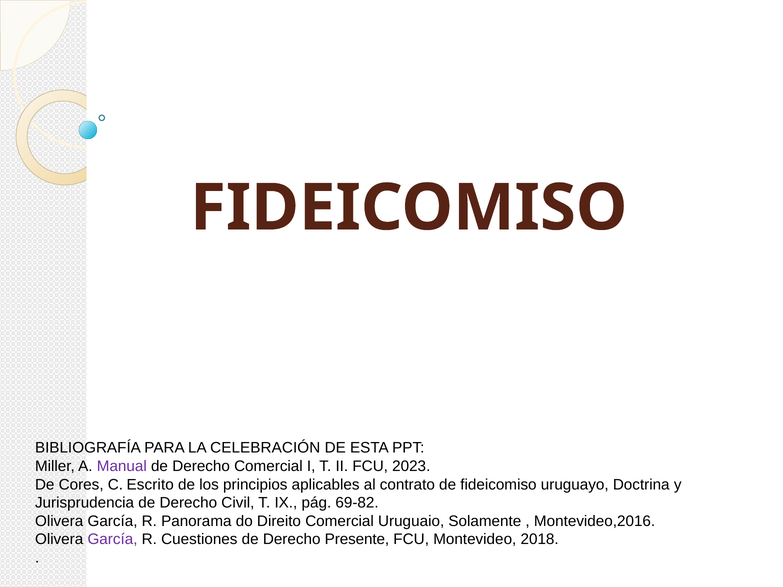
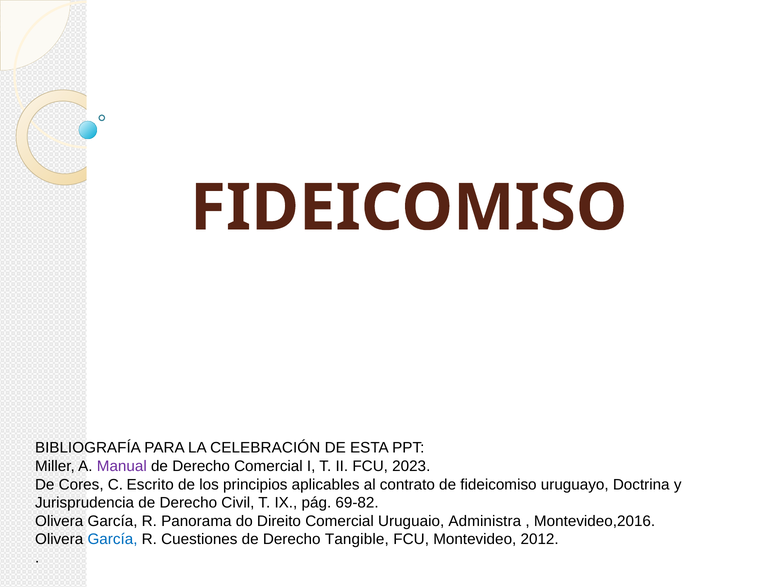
Solamente: Solamente -> Administra (485, 521)
García colour: purple -> blue (113, 540)
Presente: Presente -> Tangible (357, 540)
2018: 2018 -> 2012 (540, 540)
